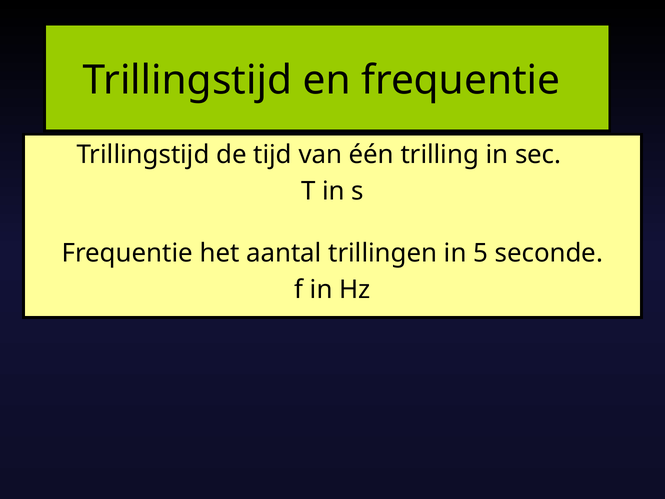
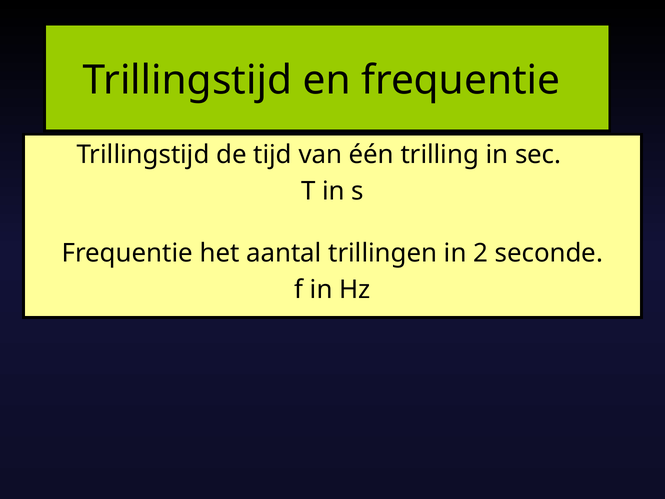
5: 5 -> 2 (481, 253)
